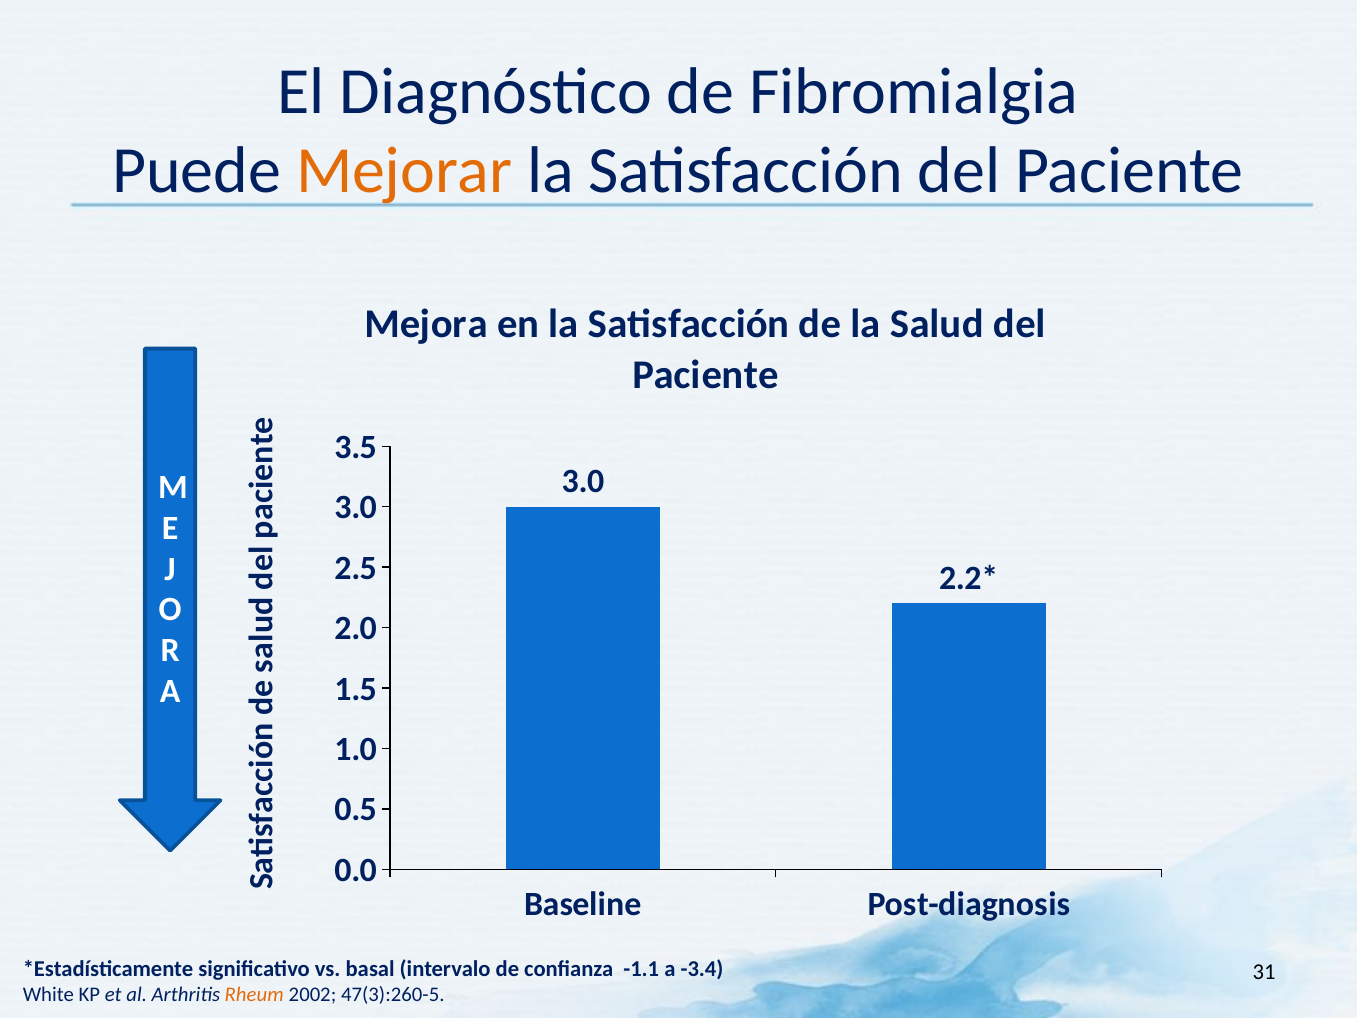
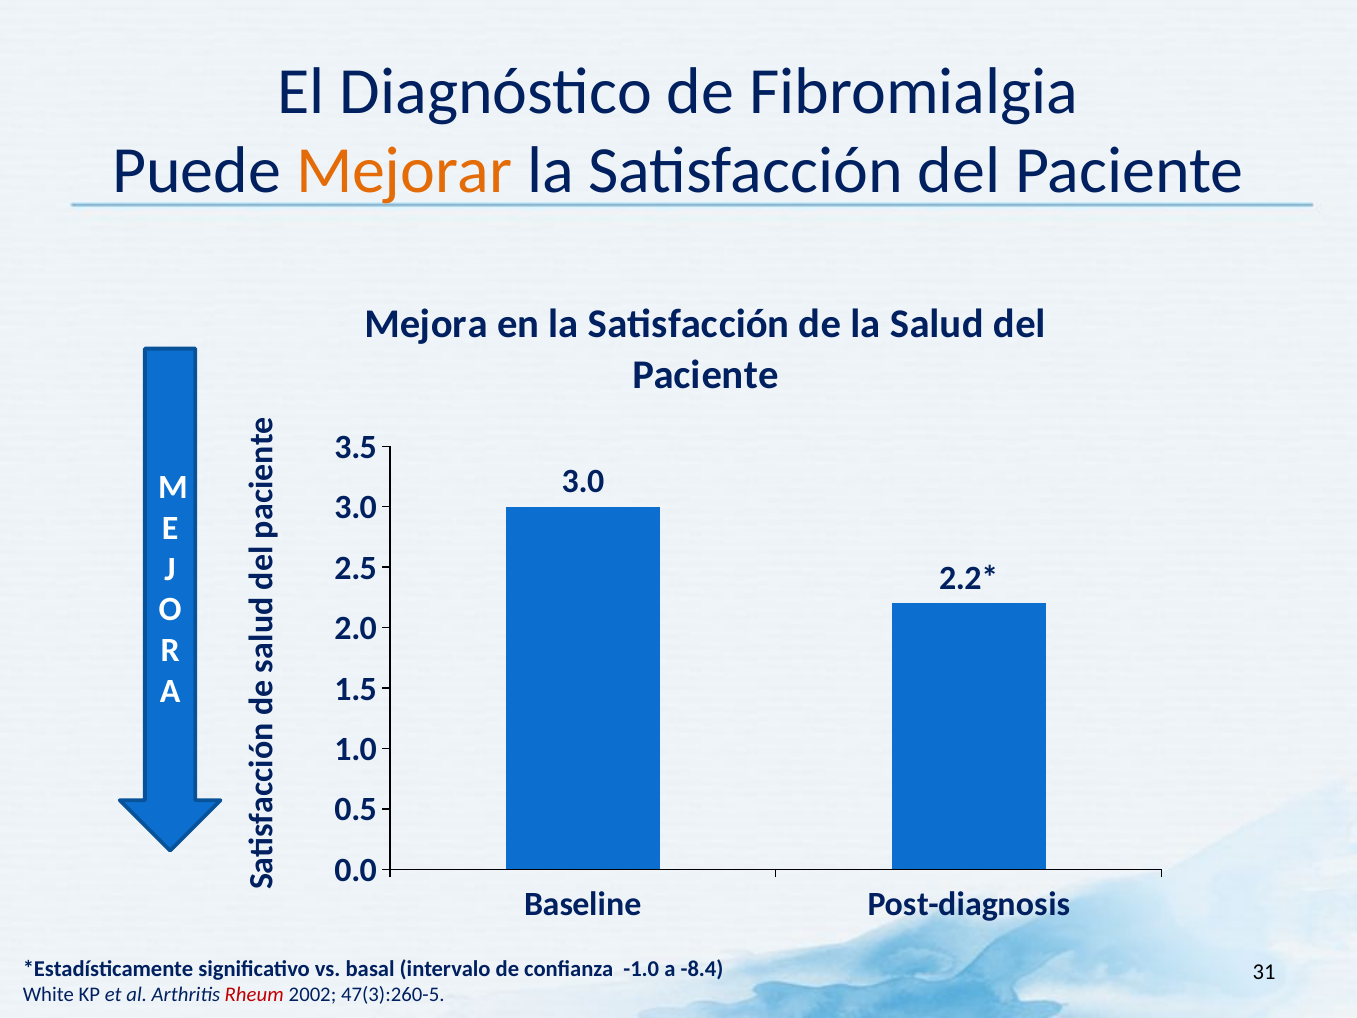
-1.1: -1.1 -> -1.0 (641, 969)
-3.4: -3.4 -> -8.4 (702, 969)
Rheum colour: orange -> red (254, 995)
